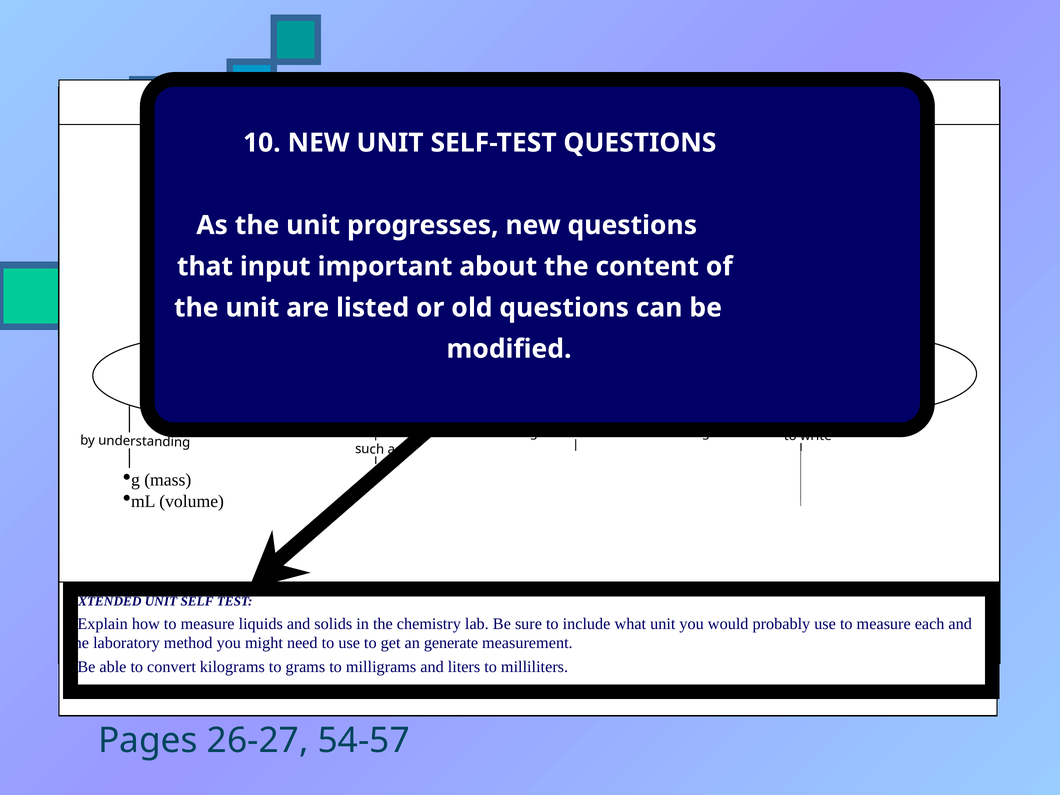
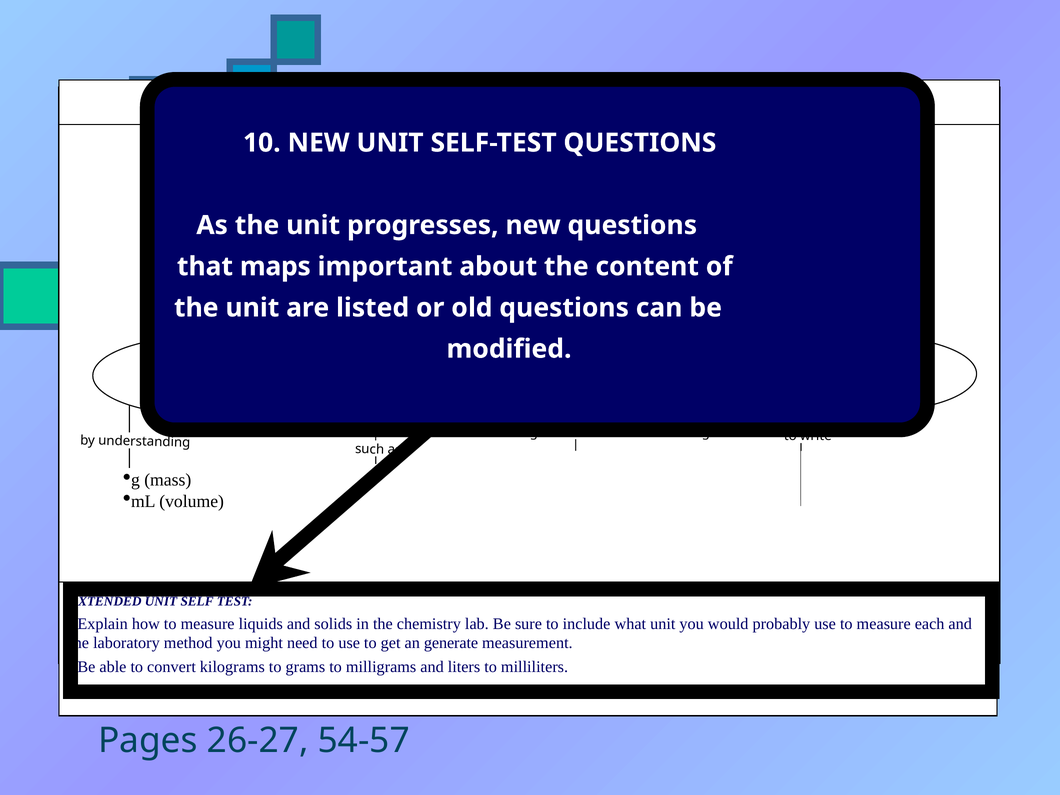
input: input -> maps (275, 267)
